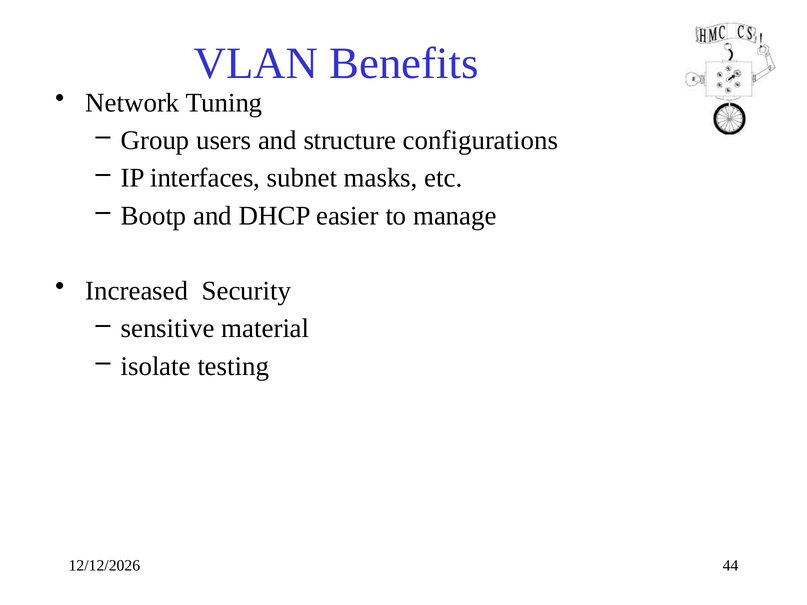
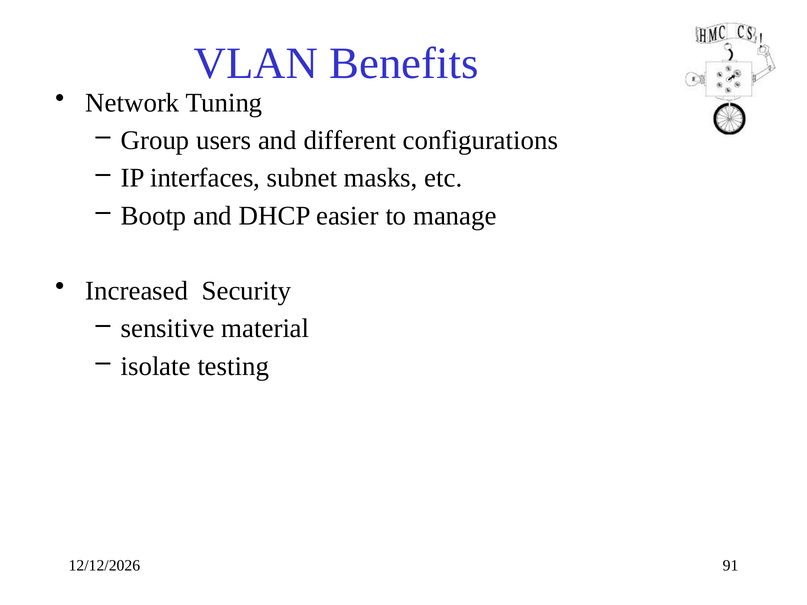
structure: structure -> different (350, 140)
44: 44 -> 91 (731, 566)
